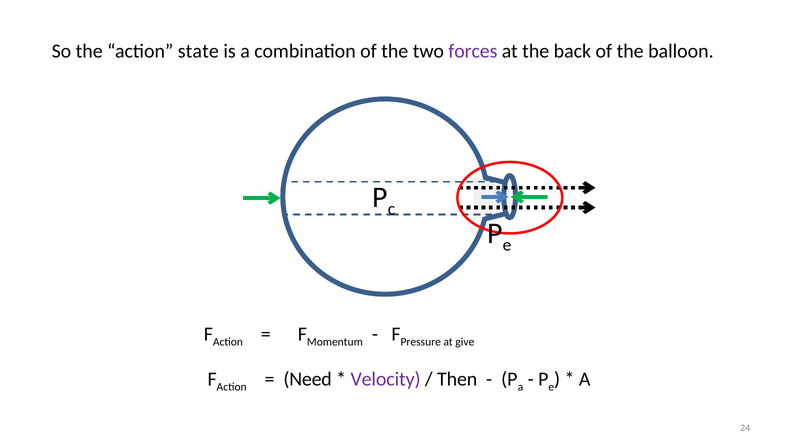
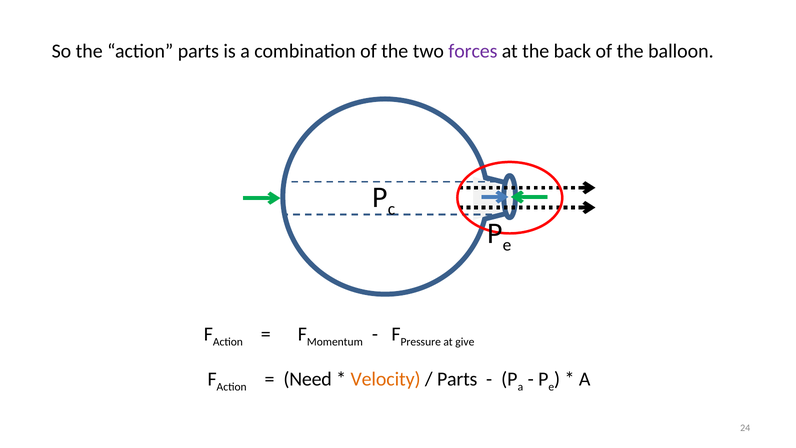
action state: state -> parts (198, 51)
Velocity colour: purple -> orange (386, 379)
Then: Then -> Parts (457, 379)
